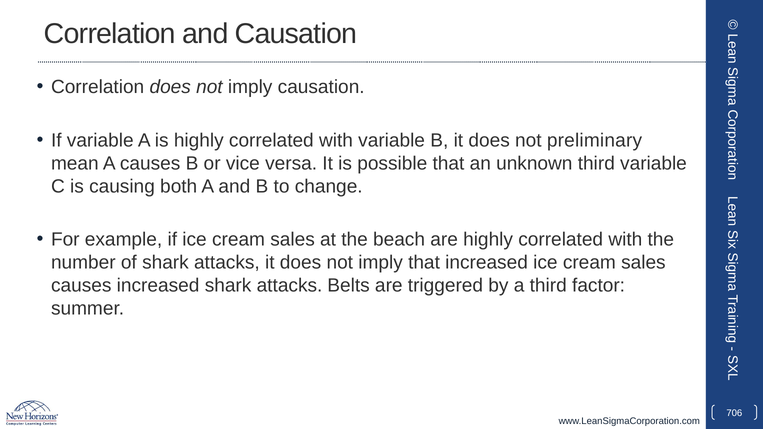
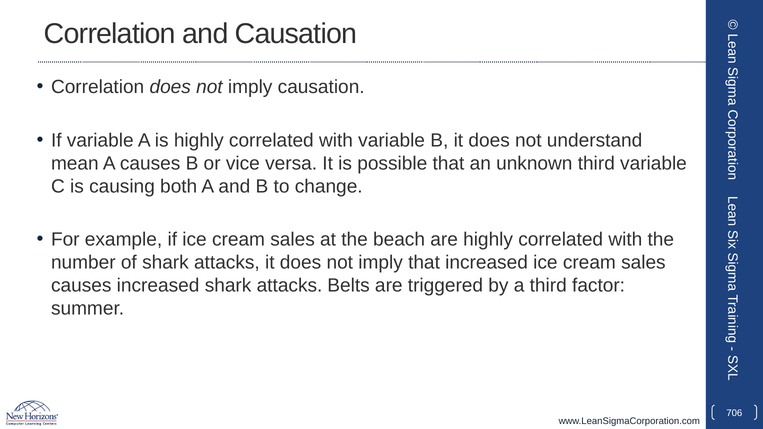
preliminary: preliminary -> understand (595, 141)
